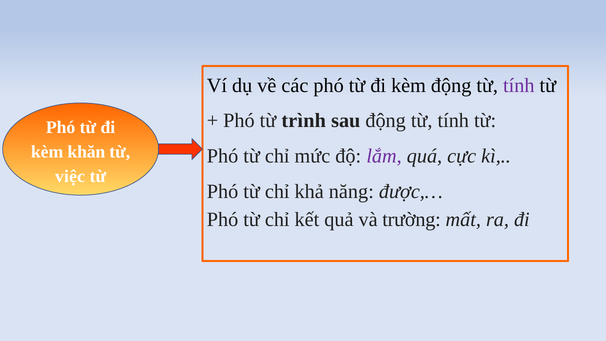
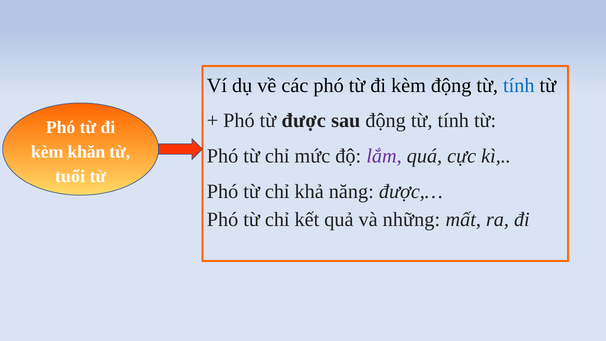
tính colour: purple -> blue (519, 85)
trình: trình -> được (304, 121)
việc: việc -> tuổi (70, 176)
trường: trường -> những (411, 220)
